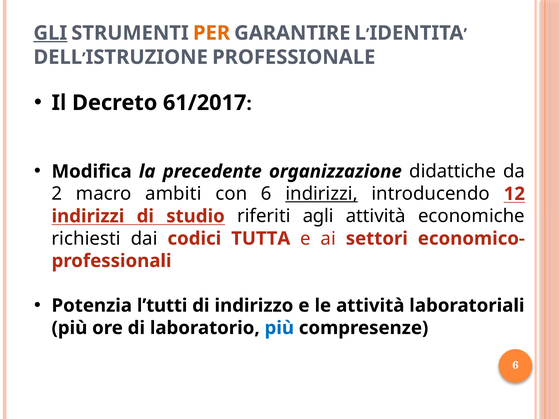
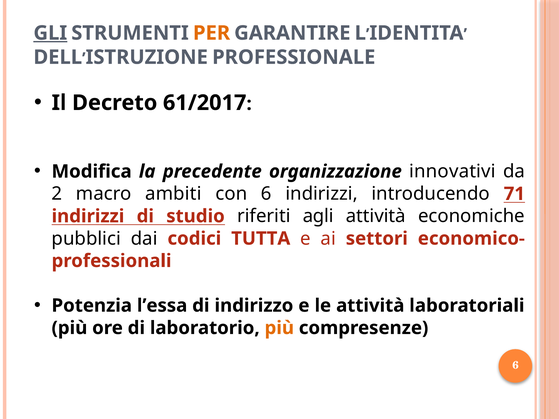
didattiche: didattiche -> innovativi (452, 172)
indirizzi underline: present -> none (322, 194)
12: 12 -> 71 (514, 194)
richiesti: richiesti -> pubblici (86, 239)
l’tutti: l’tutti -> l’essa (162, 306)
più colour: blue -> orange (279, 328)
